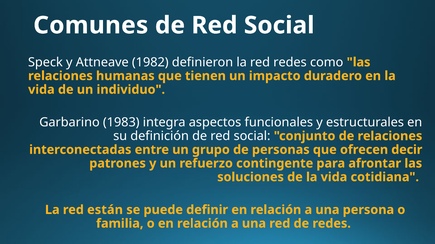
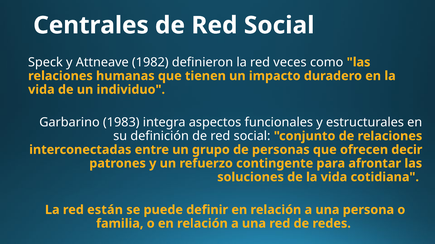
Comunes: Comunes -> Centrales (91, 25)
red redes: redes -> veces (290, 62)
